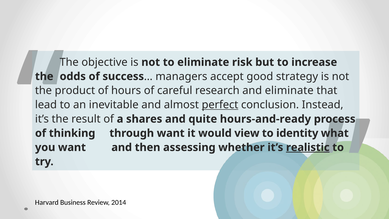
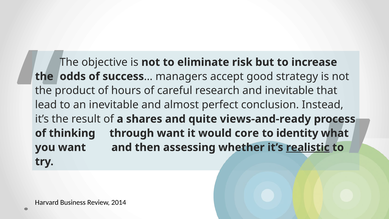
and eliminate: eliminate -> inevitable (289, 91)
perfect underline: present -> none (220, 105)
hours-and-ready: hours-and-ready -> views-and-ready (265, 119)
view: view -> core (247, 133)
